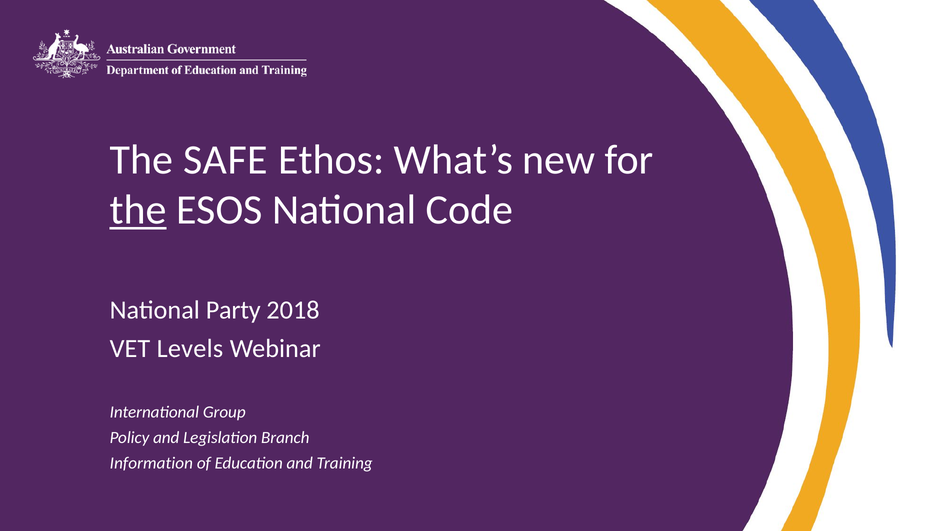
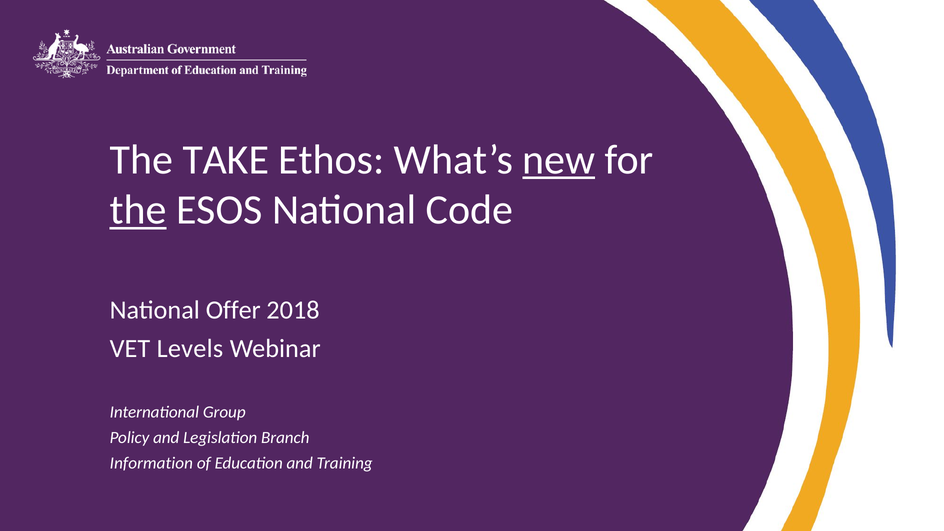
SAFE: SAFE -> TAKE (226, 160)
new underline: none -> present (559, 160)
Party: Party -> Offer (233, 310)
